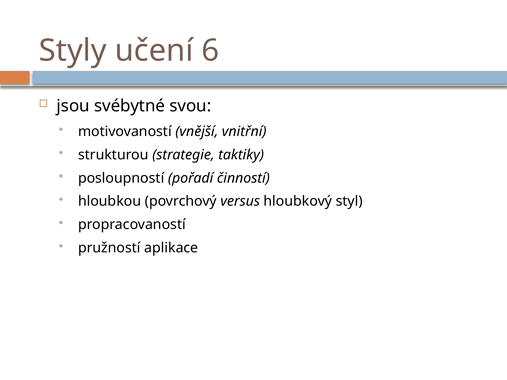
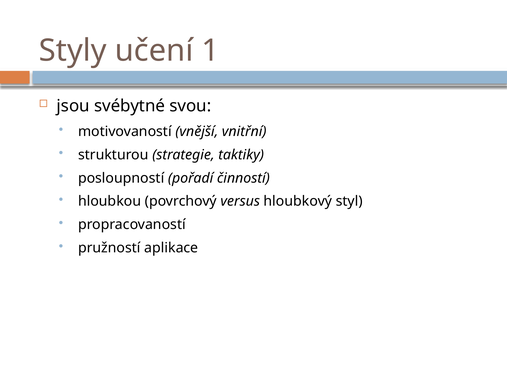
6: 6 -> 1 (210, 51)
